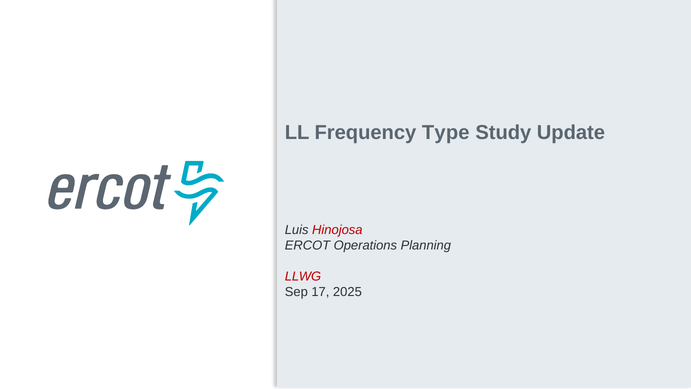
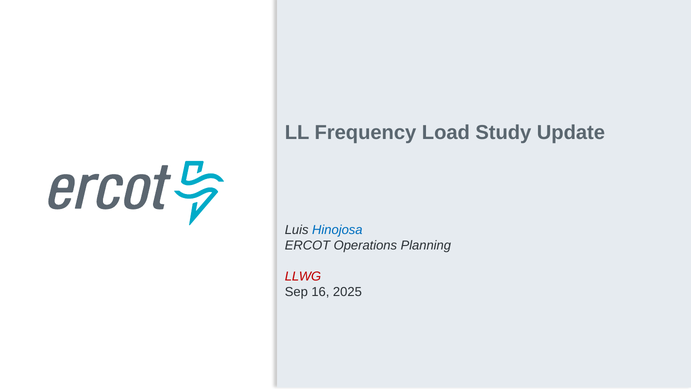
Type: Type -> Load (446, 133)
Hinojosa colour: red -> blue (337, 230)
17: 17 -> 16 (320, 292)
